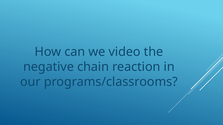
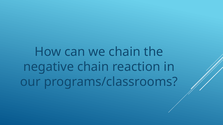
we video: video -> chain (125, 52)
